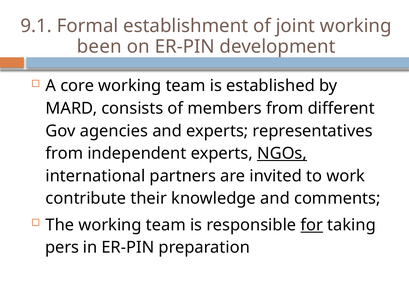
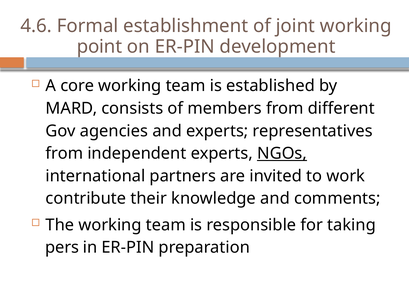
9.1: 9.1 -> 4.6 (36, 26)
been: been -> point (99, 47)
for underline: present -> none (312, 225)
